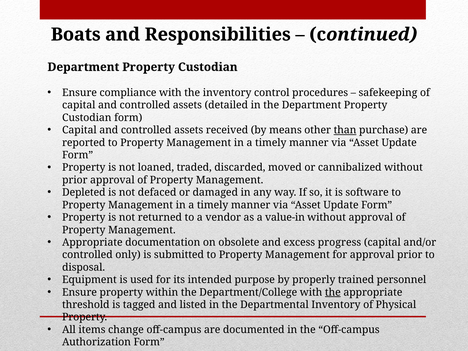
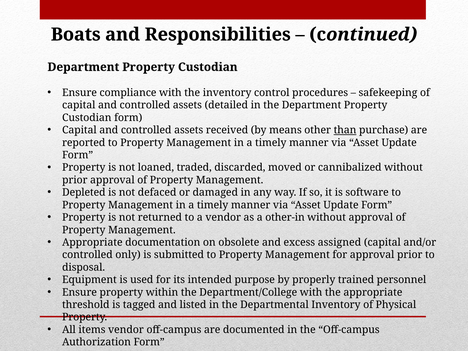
value-in: value-in -> other-in (285, 217)
progress: progress -> assigned (339, 242)
the underline: present -> none (333, 292)
items change: change -> vendor (126, 330)
